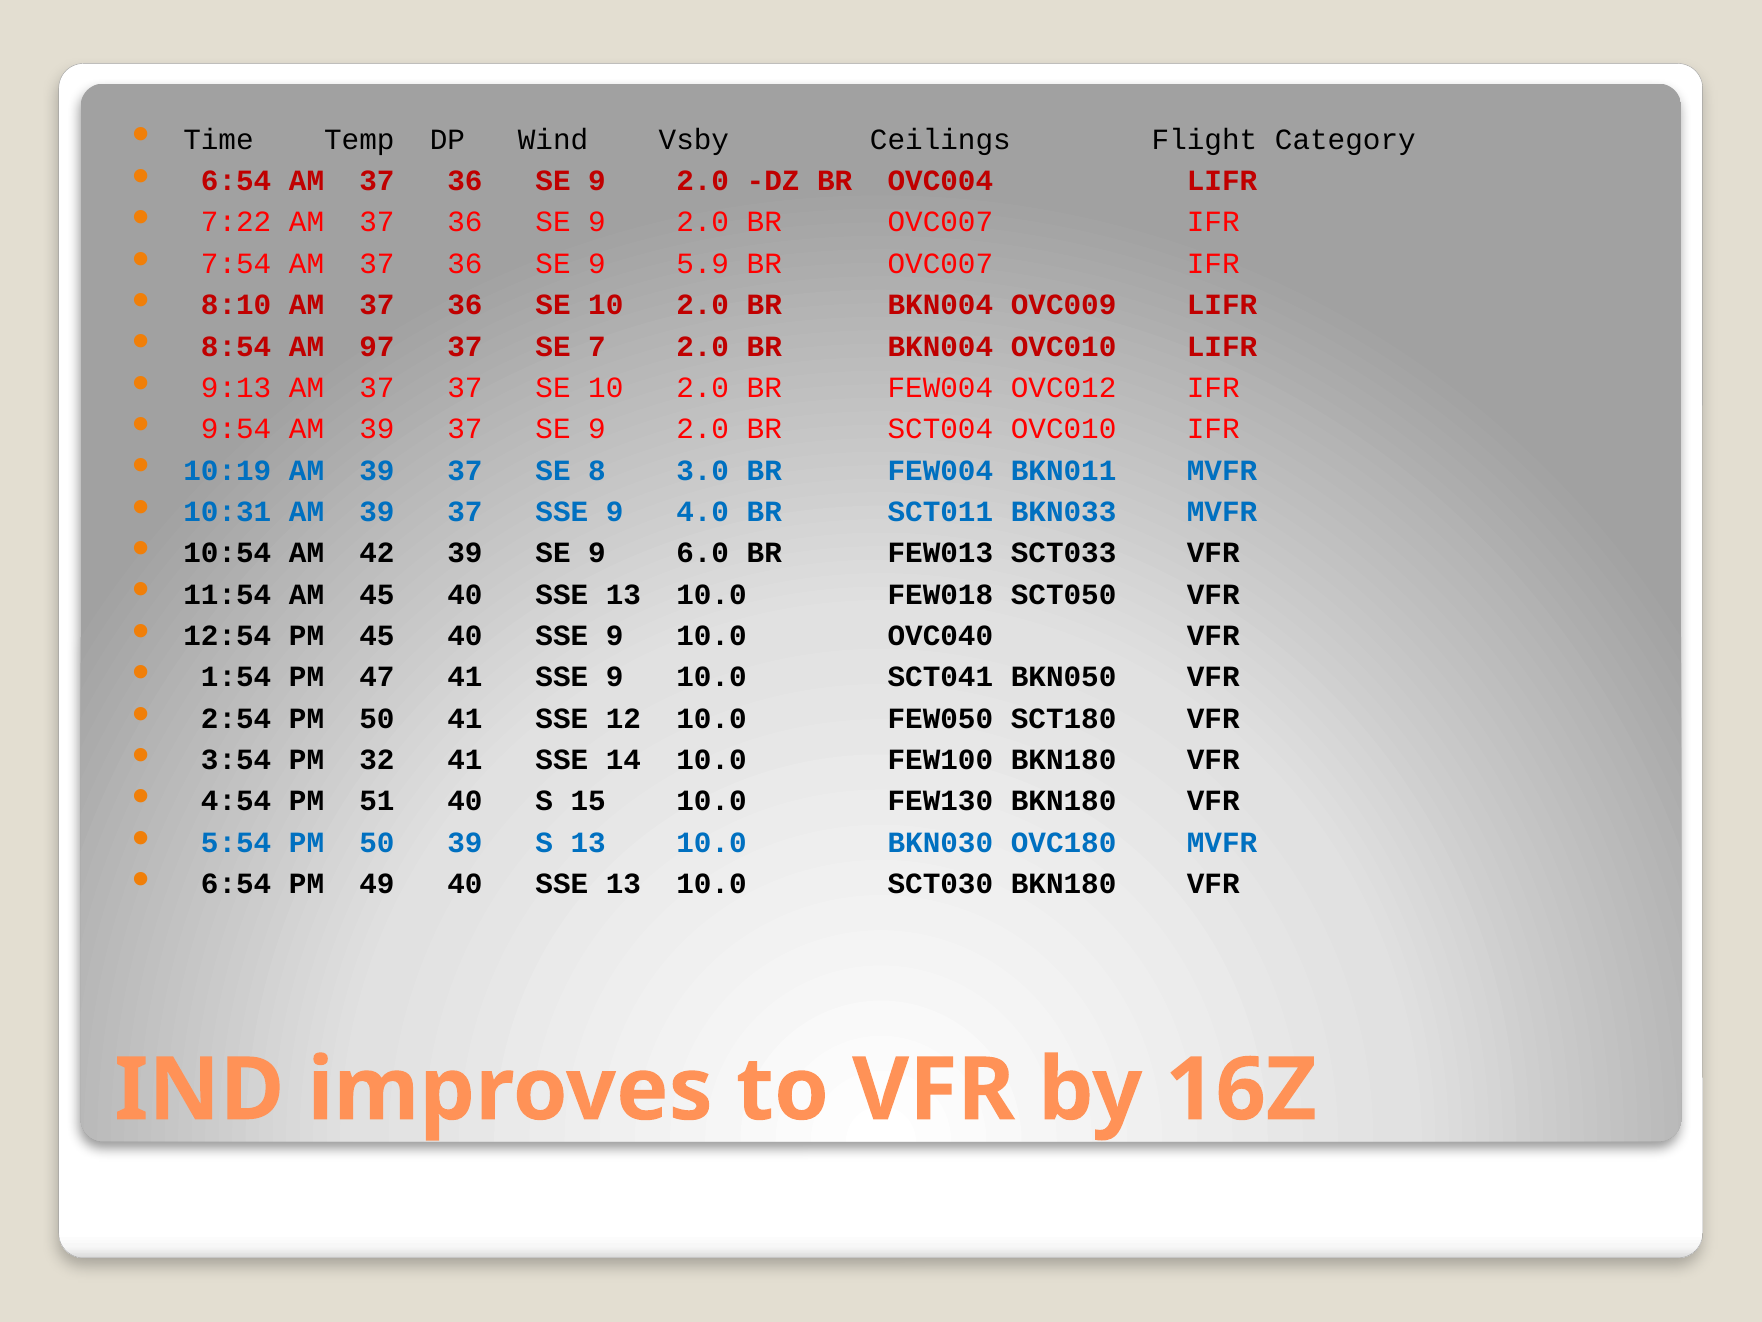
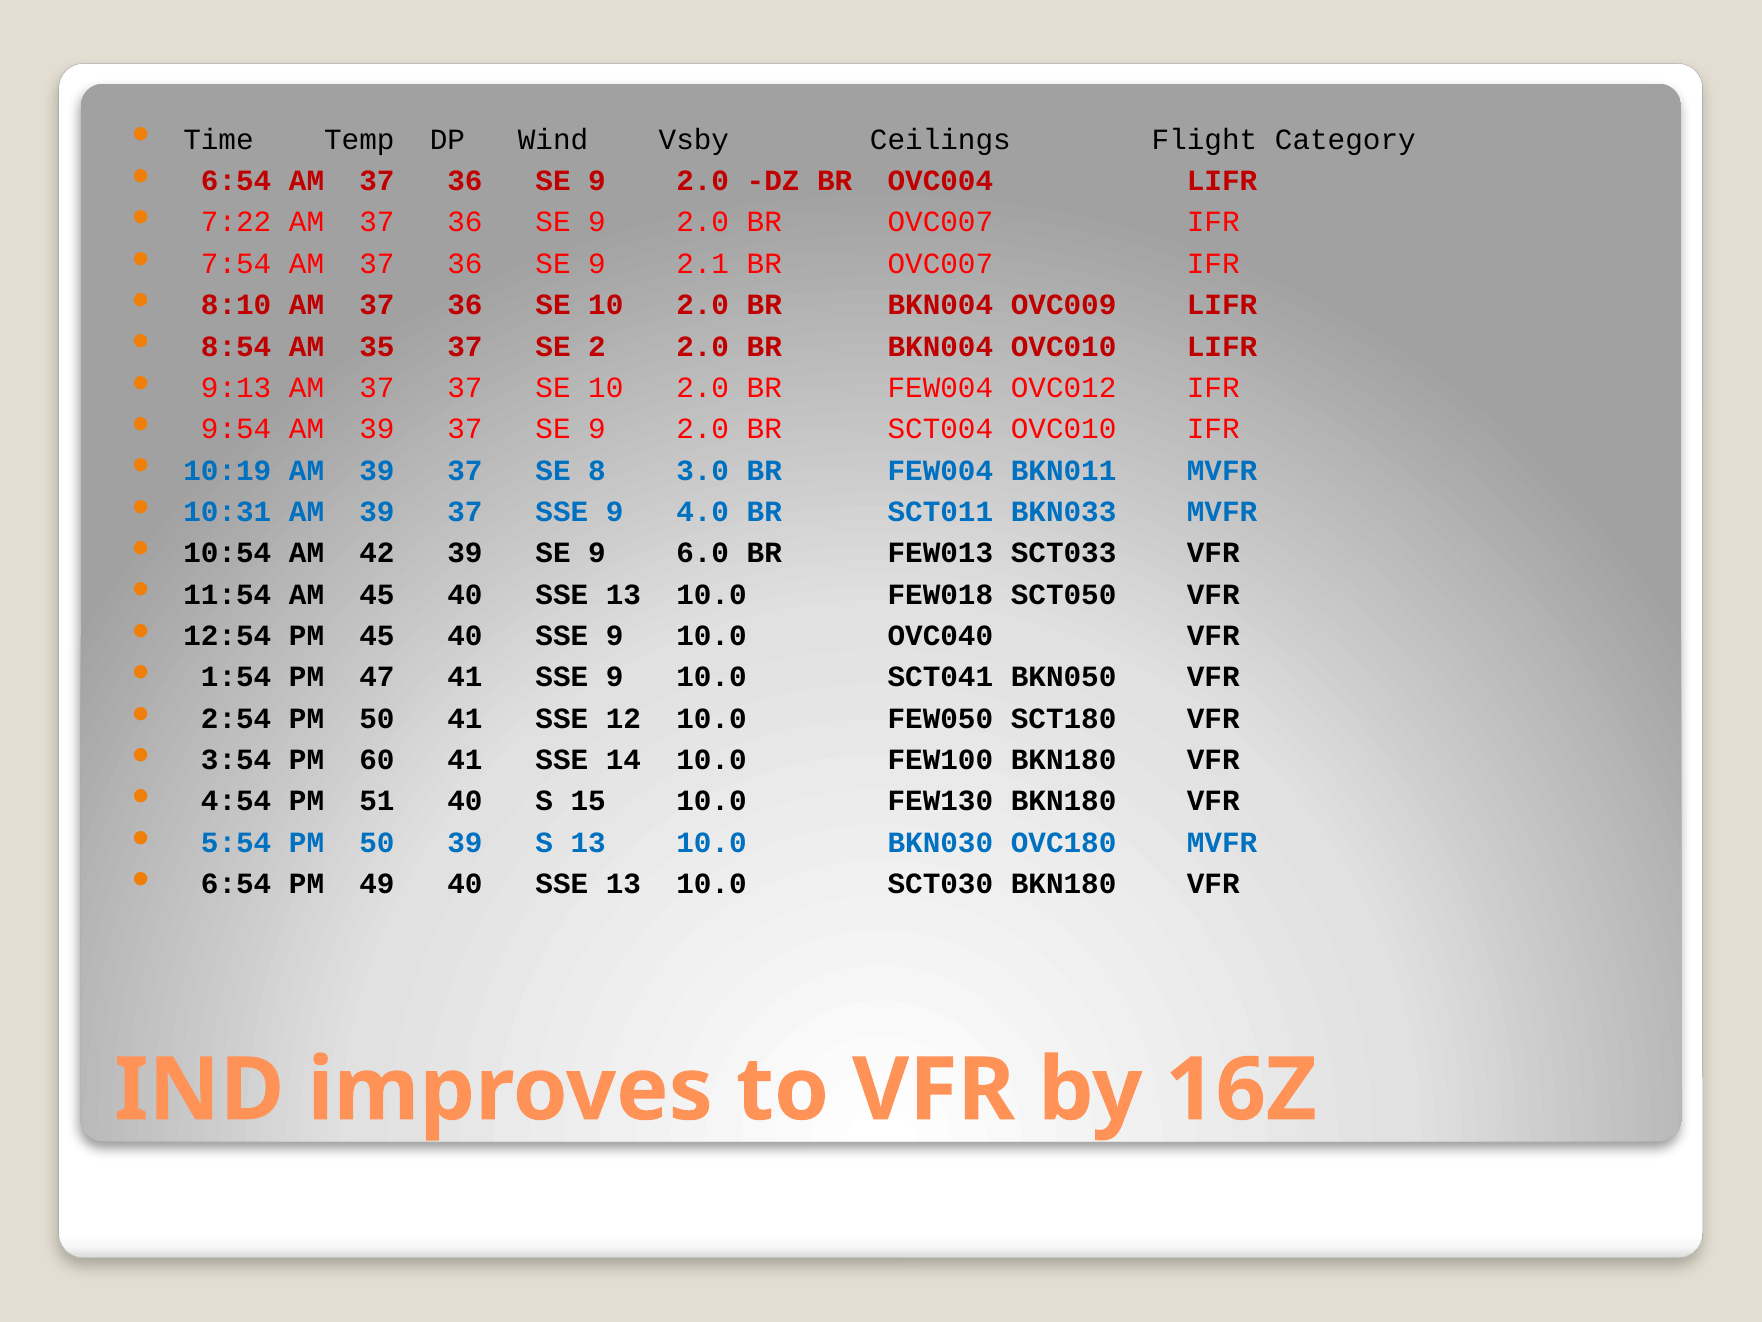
5.9: 5.9 -> 2.1 (703, 263)
97: 97 -> 35 (377, 346)
7: 7 -> 2 (597, 346)
32: 32 -> 60 (377, 760)
